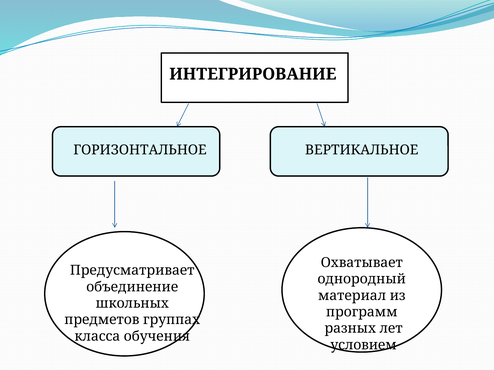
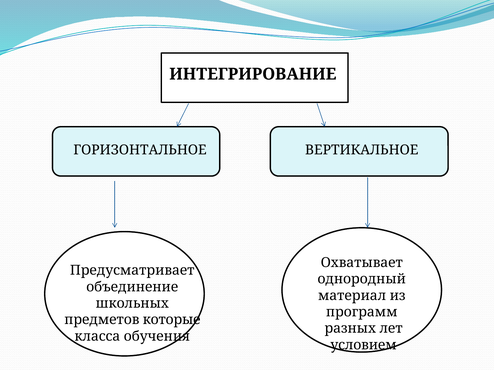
группах: группах -> которые (172, 320)
